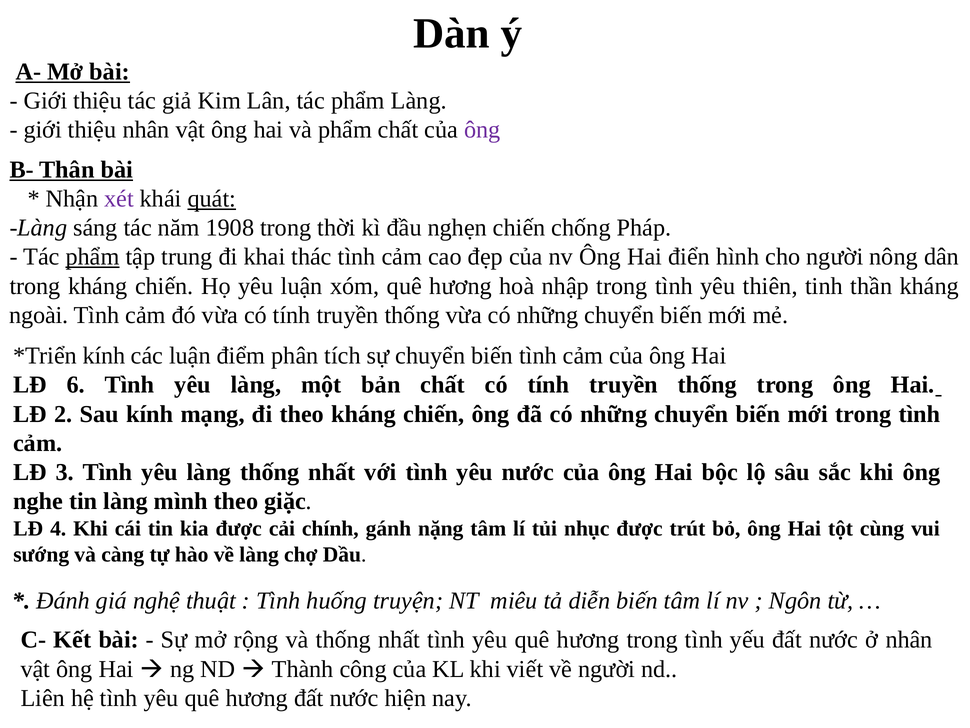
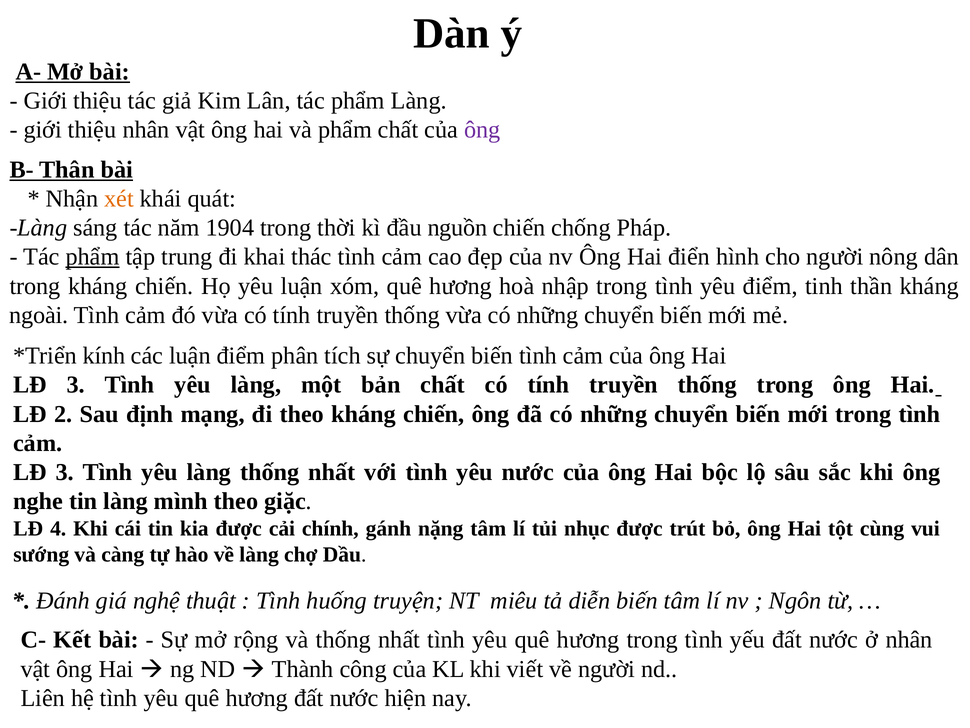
xét colour: purple -> orange (119, 199)
quát underline: present -> none (212, 199)
1908: 1908 -> 1904 (230, 228)
nghẹn: nghẹn -> nguồn (457, 228)
yêu thiên: thiên -> điểm (770, 286)
6: 6 -> 3 (76, 385)
Sau kính: kính -> định (150, 414)
